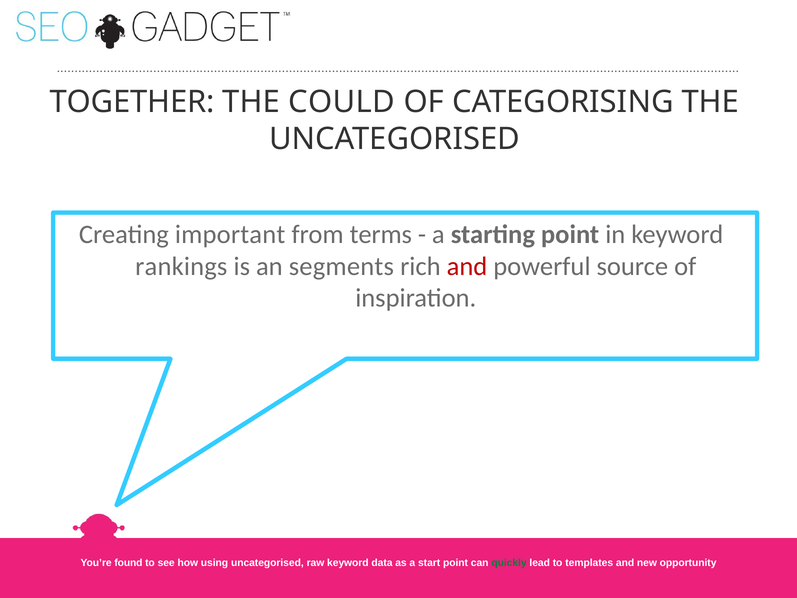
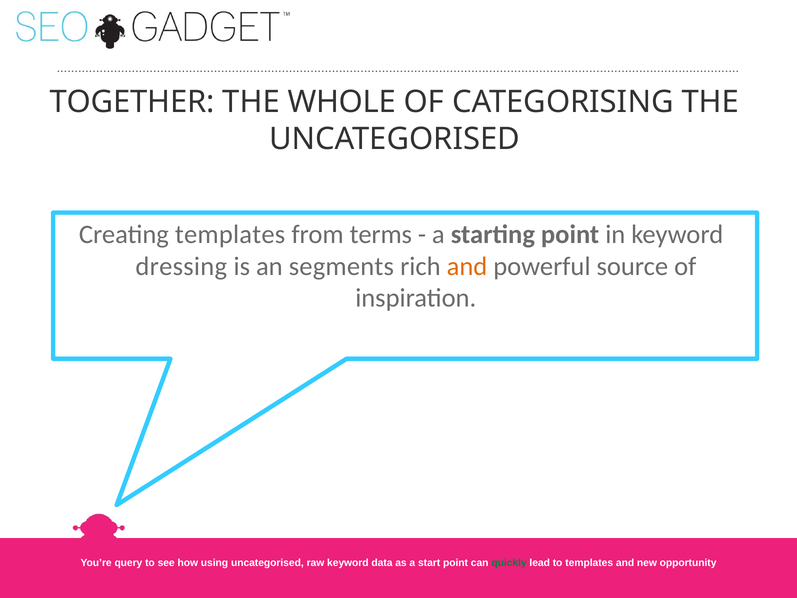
COULD: COULD -> WHOLE (342, 102)
Creating important: important -> templates (230, 234)
rankings: rankings -> dressing (181, 266)
and colour: red -> orange (467, 266)
found: found -> query (128, 563)
